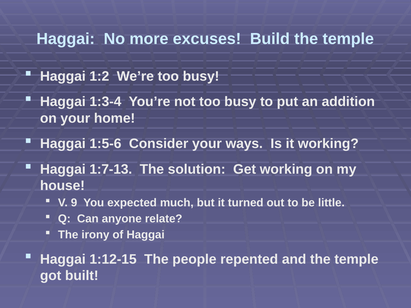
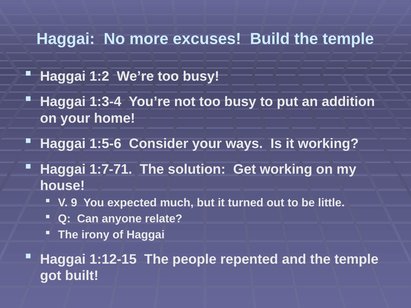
1:7-13: 1:7-13 -> 1:7-71 (111, 169)
